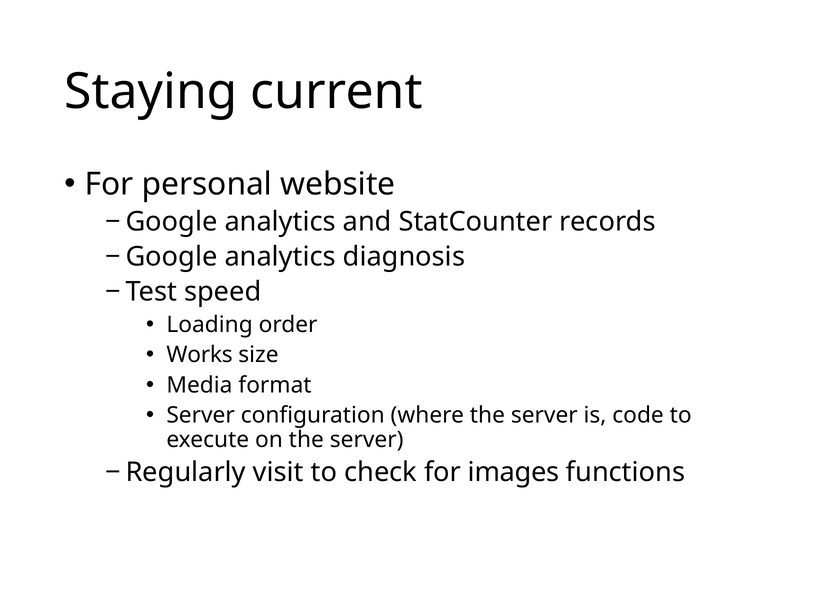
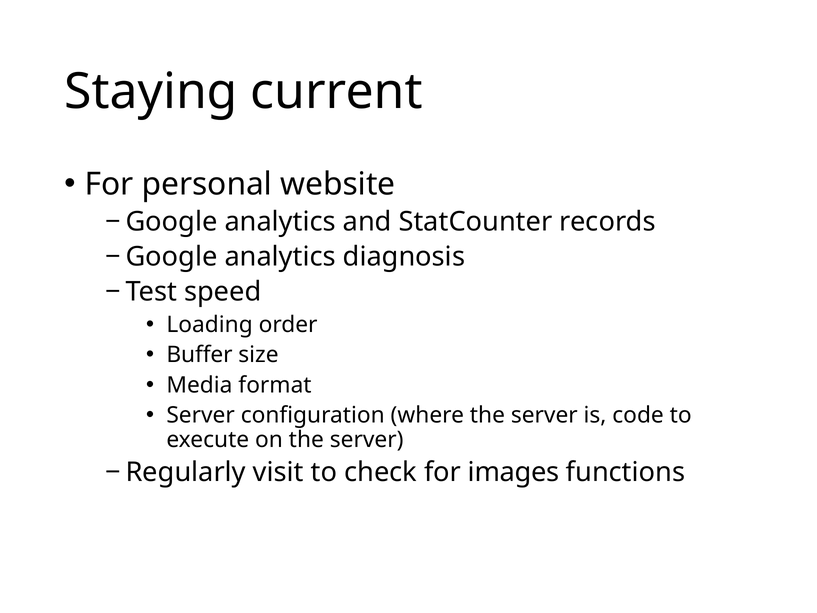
Works: Works -> Buffer (200, 355)
